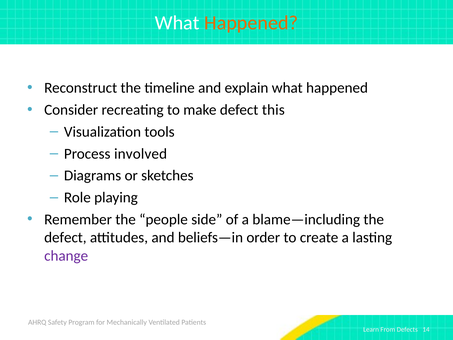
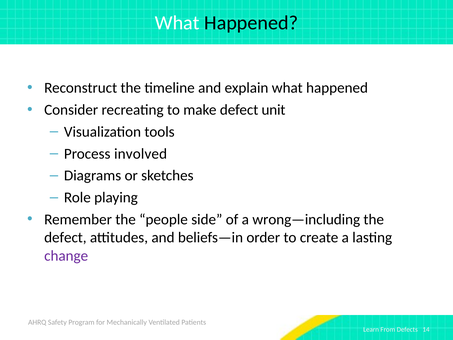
Happened colour: orange -> black (251, 23)
this: this -> unit (273, 110)
blame—including: blame—including -> wrong—including (306, 219)
